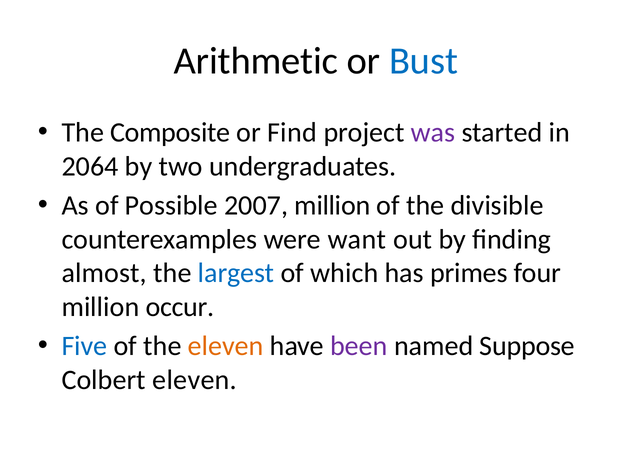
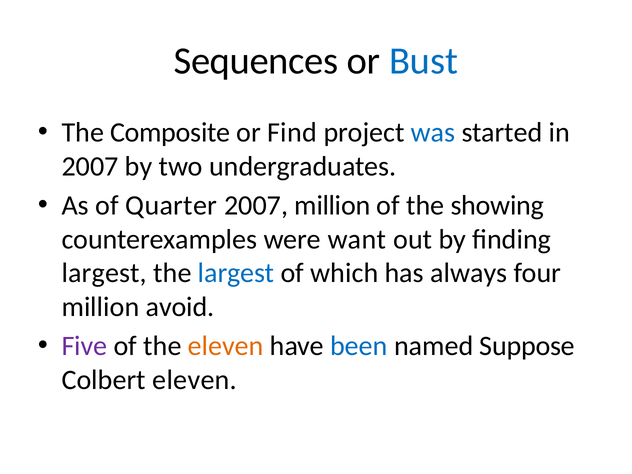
Arithmetic: Arithmetic -> Sequences (256, 61)
was colour: purple -> blue (433, 133)
2064: 2064 -> 2007 (90, 166)
Possible: Possible -> Quarter (171, 206)
divisible: divisible -> showing (497, 206)
almost: almost -> largest (104, 273)
primes: primes -> always (469, 273)
occur: occur -> avoid (180, 307)
Five colour: blue -> purple (84, 346)
been colour: purple -> blue (359, 346)
